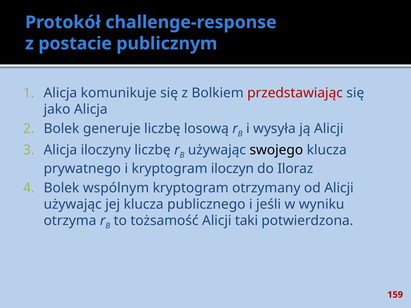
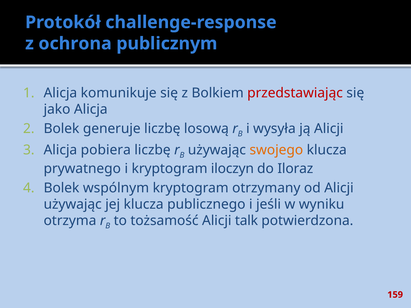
postacie: postacie -> ochrona (75, 44)
iloczyny: iloczyny -> pobiera (106, 150)
swojego colour: black -> orange (276, 150)
taki: taki -> talk (247, 221)
